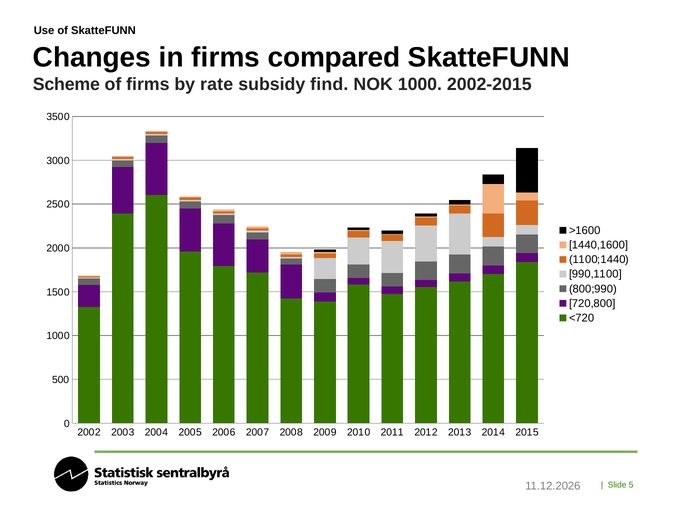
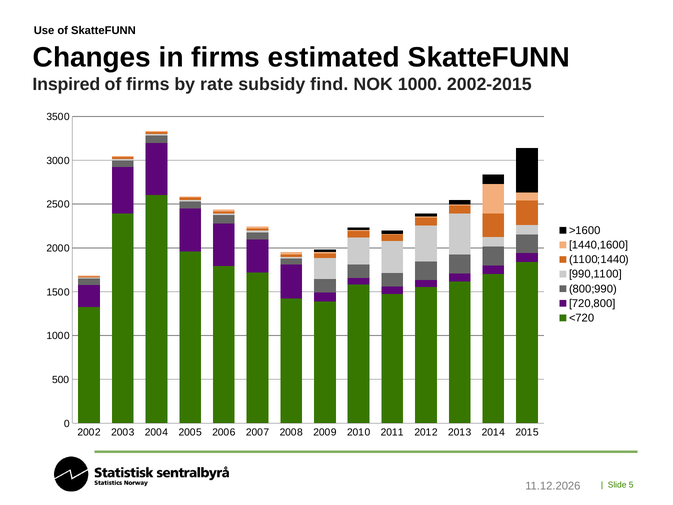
compared: compared -> estimated (334, 58)
Scheme: Scheme -> Inspired (66, 84)
